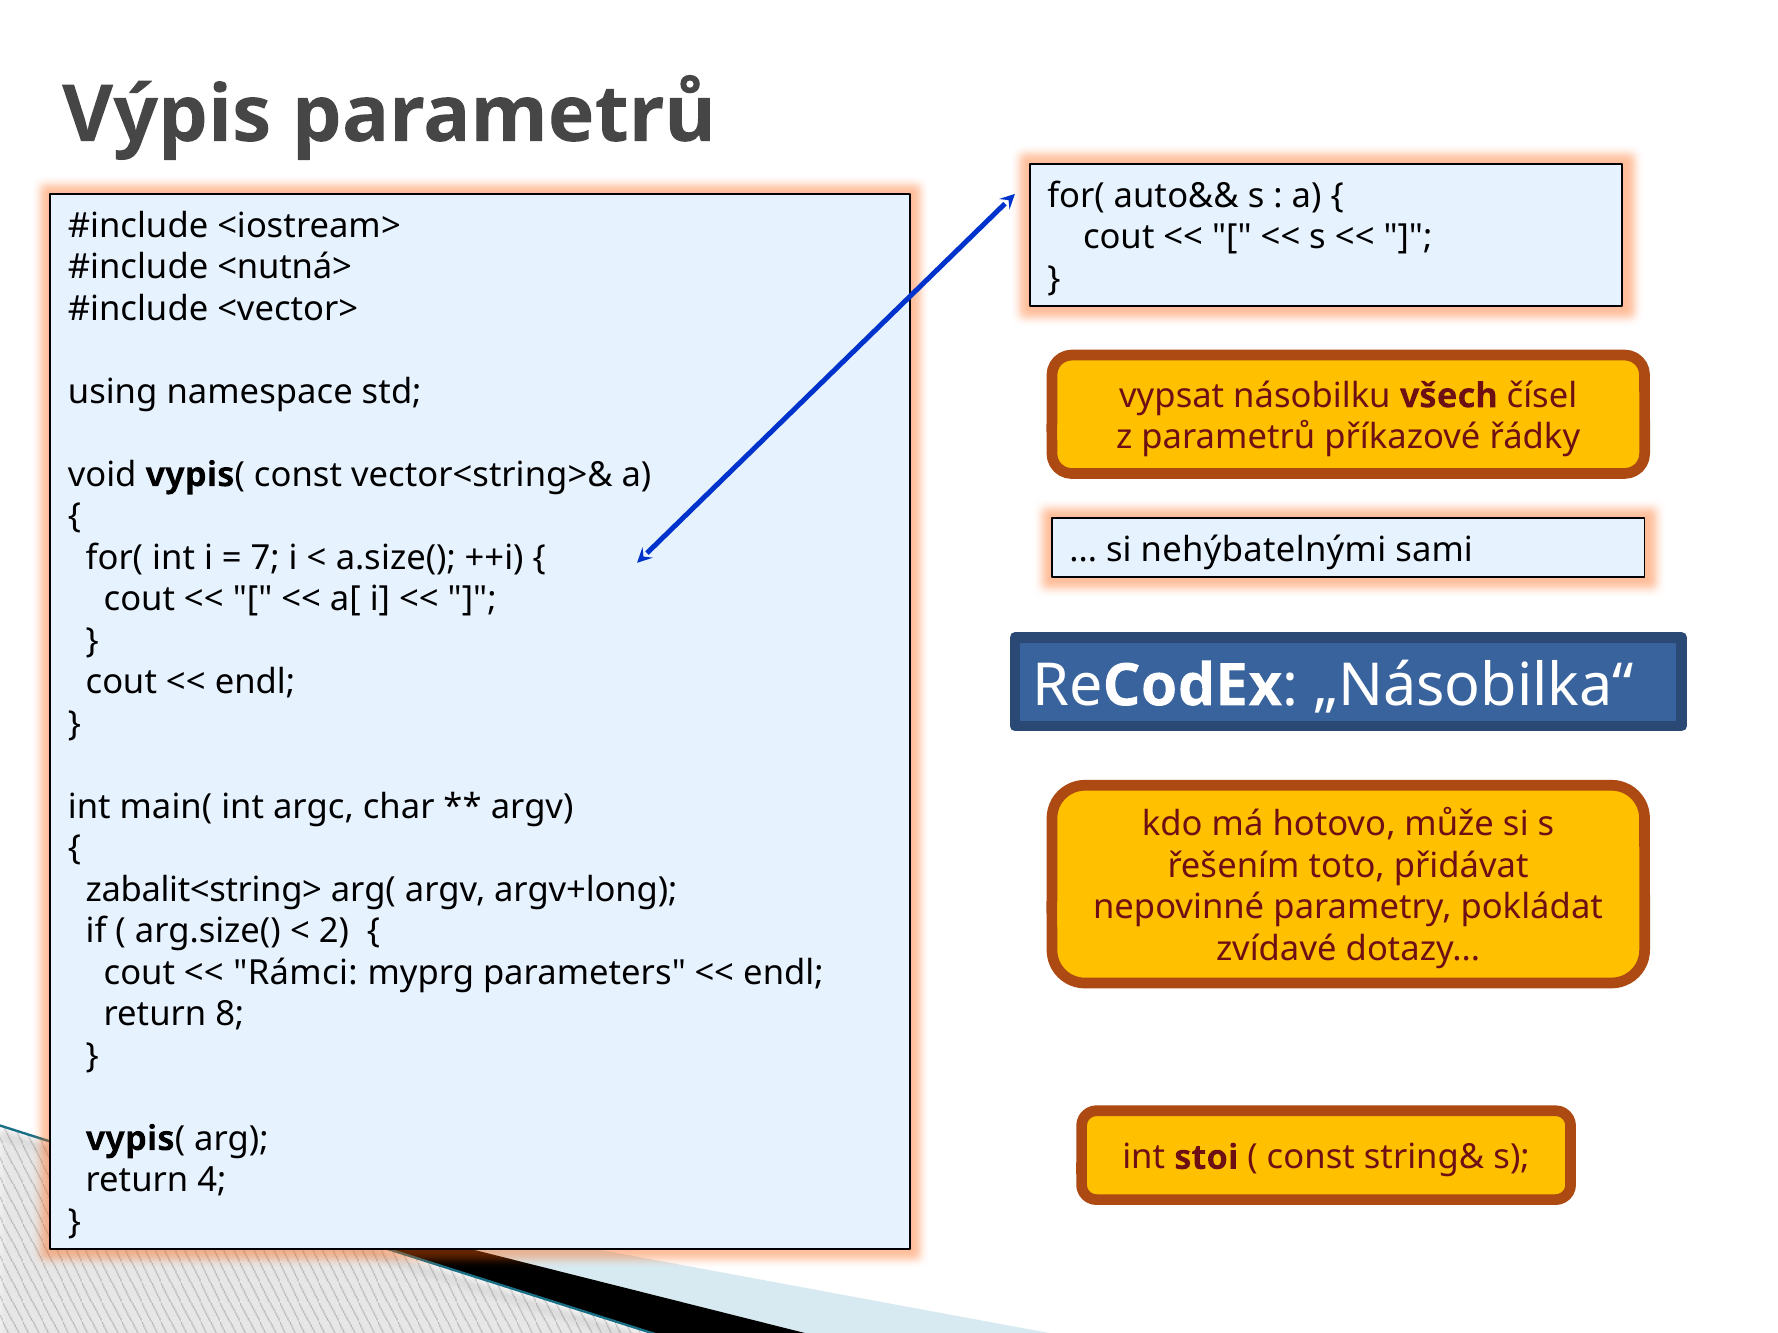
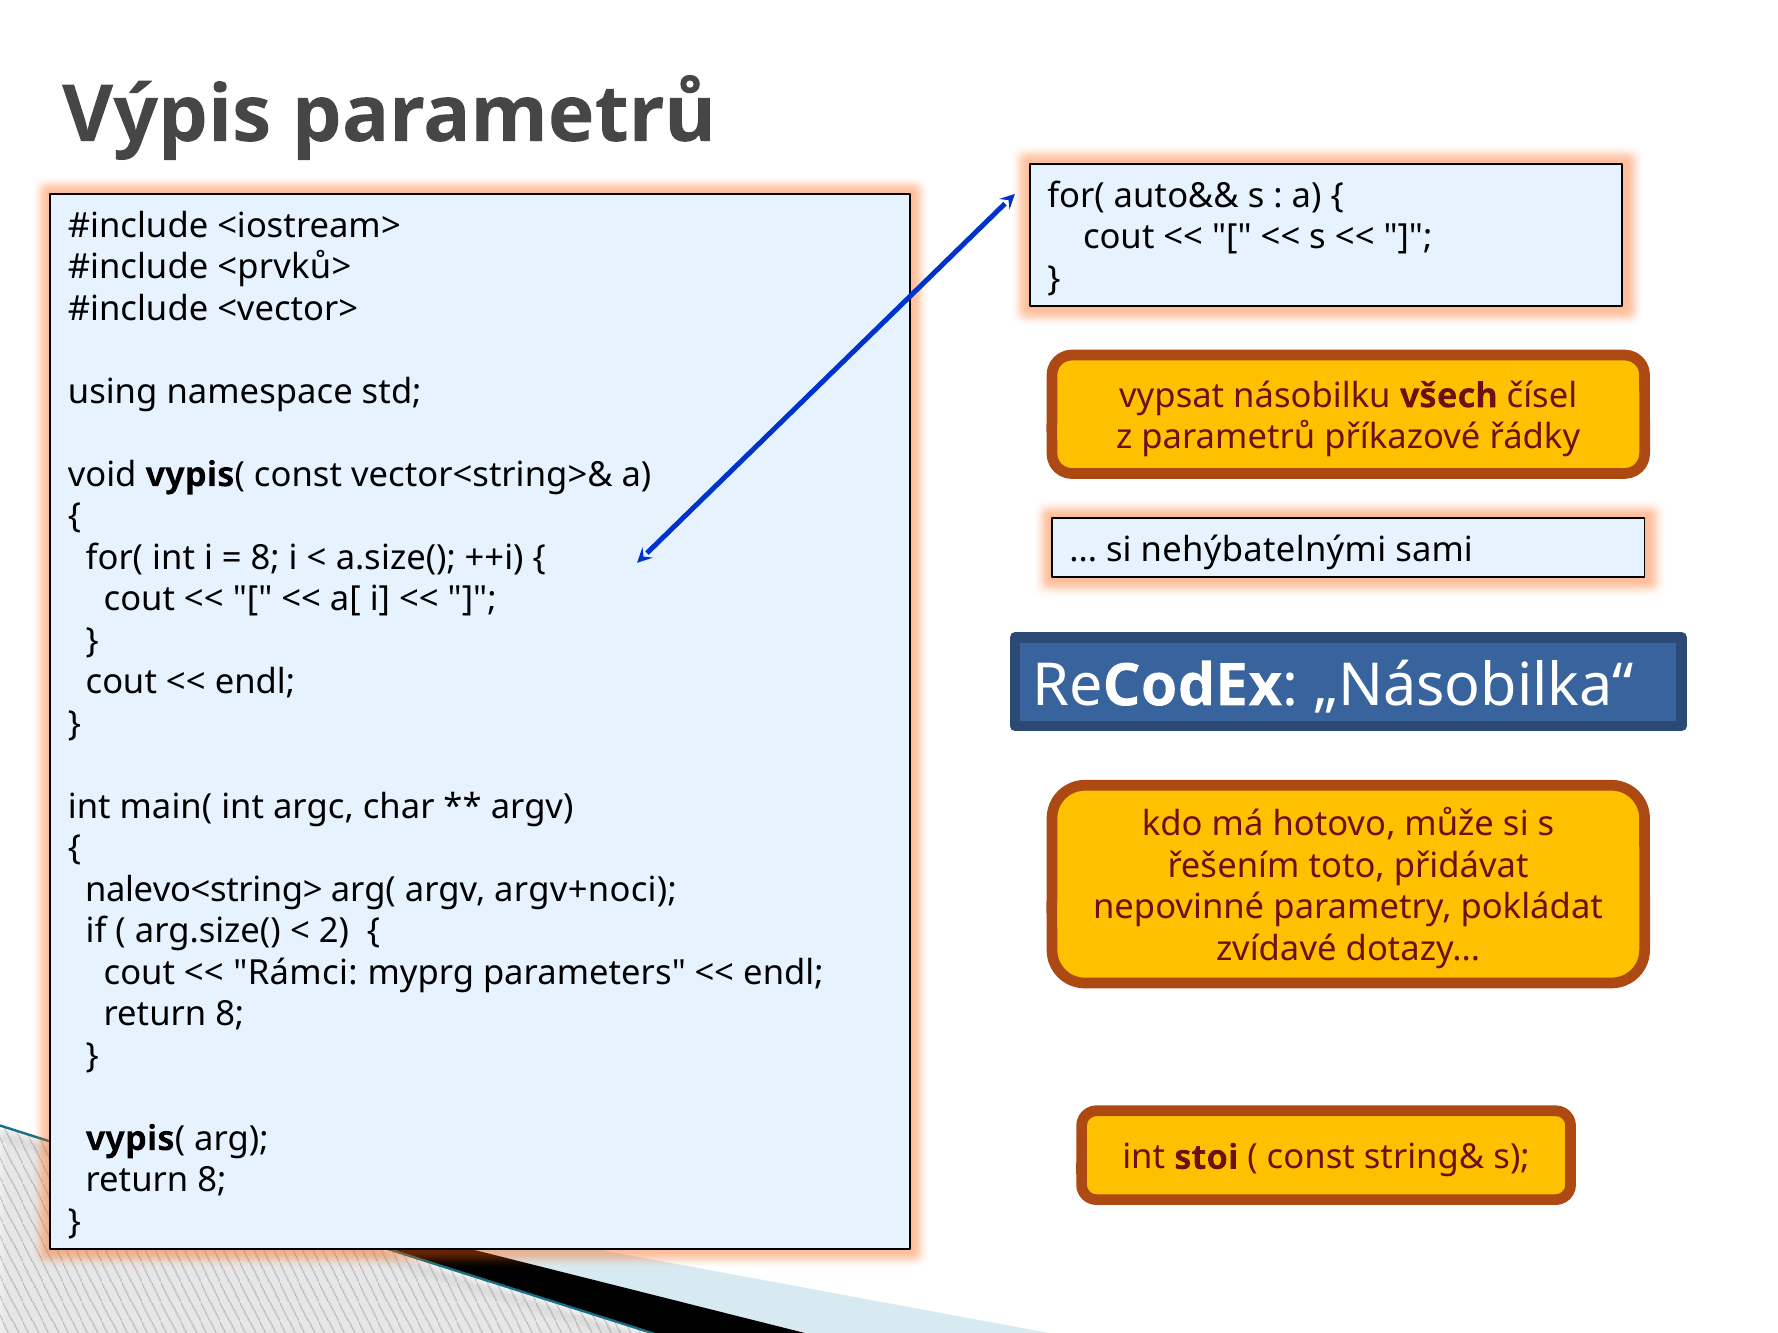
<nutná>: <nutná> -> <prvků> (284, 267)
7: 7 -> 8 (265, 558)
zabalit<string>: zabalit<string> -> nalevo<string> (204, 890)
argv+long: argv+long -> argv+noci (585, 890)
4: 4 -> 8 (212, 1181)
